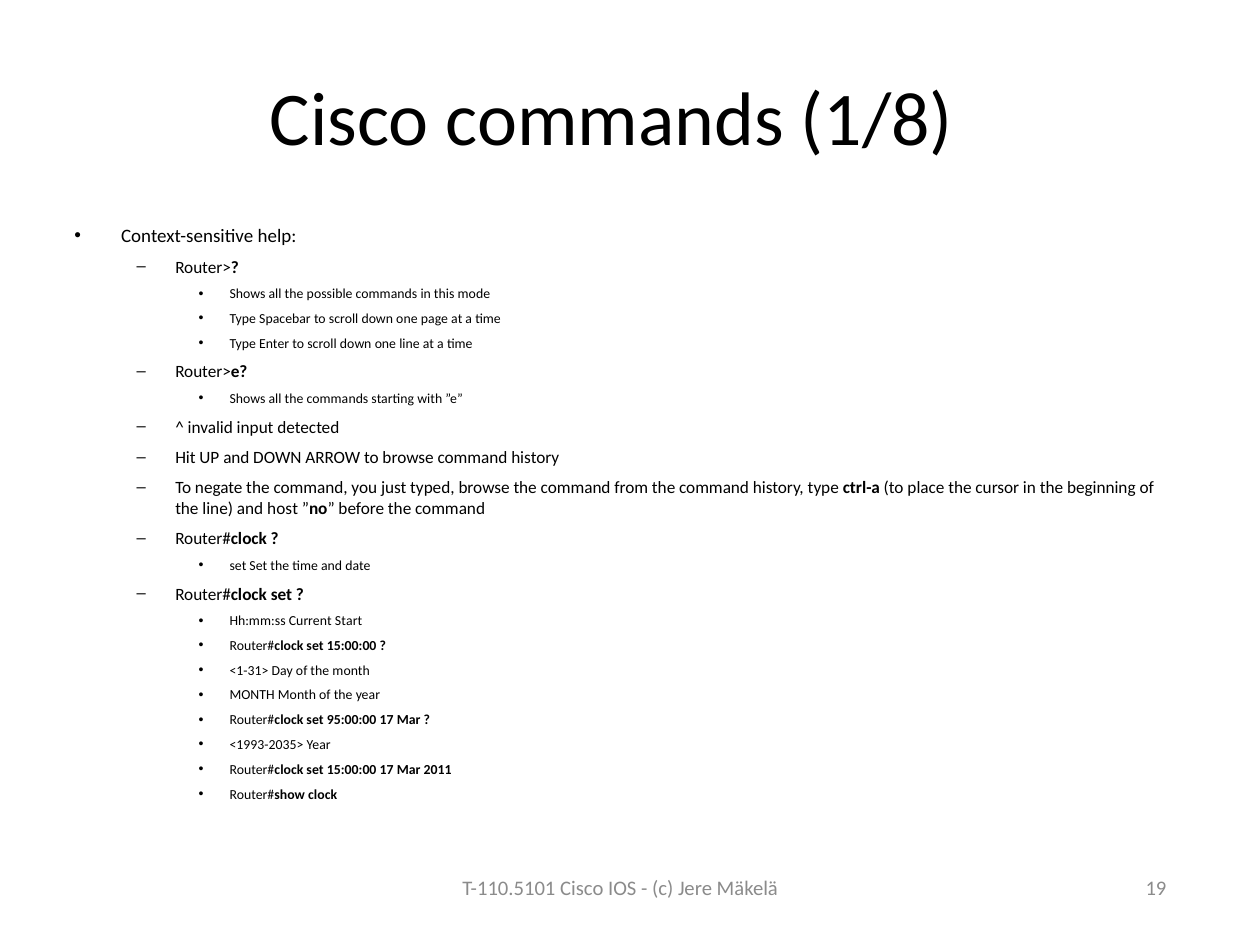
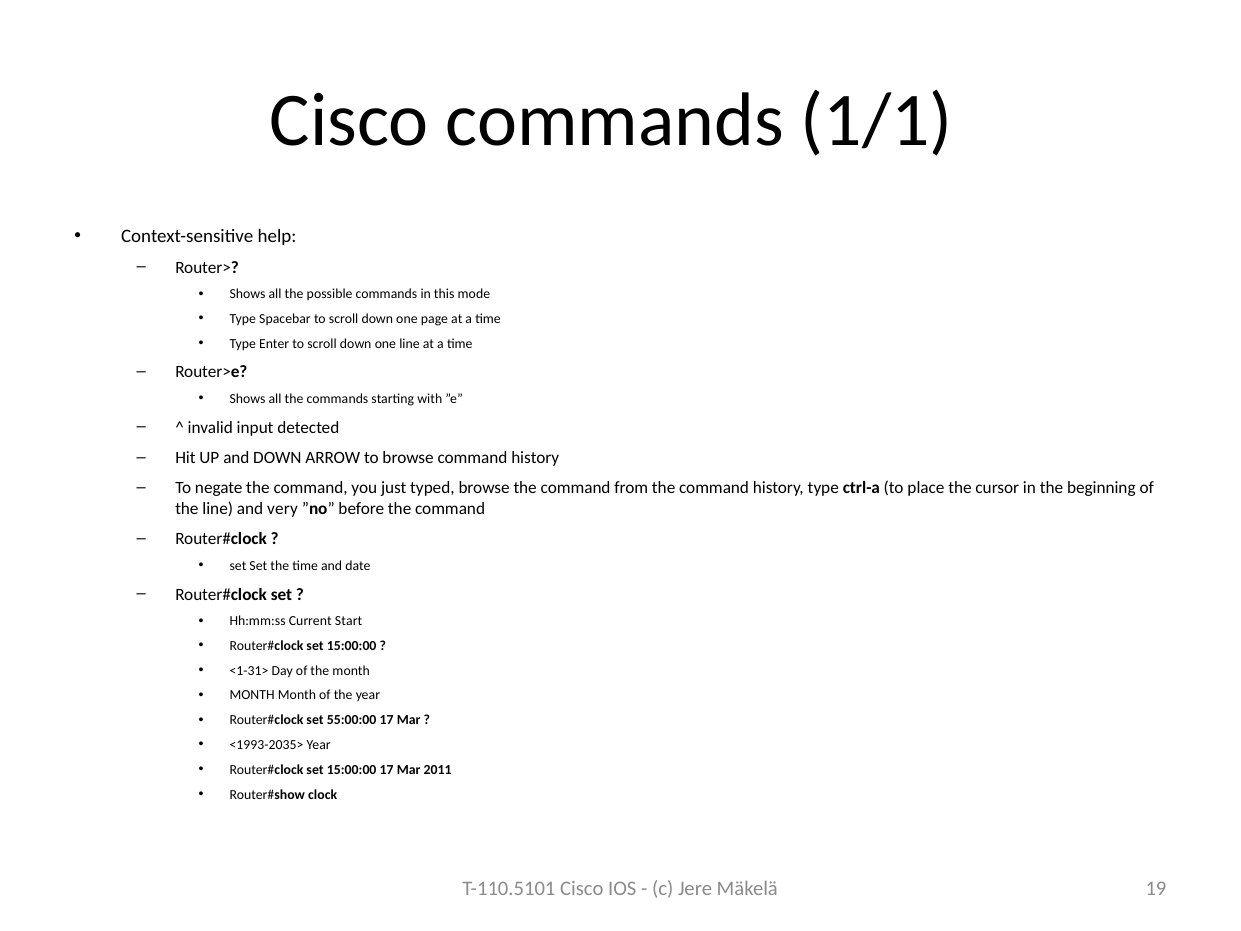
1/8: 1/8 -> 1/1 (877, 120)
host: host -> very (283, 509)
95:00:00: 95:00:00 -> 55:00:00 (352, 720)
